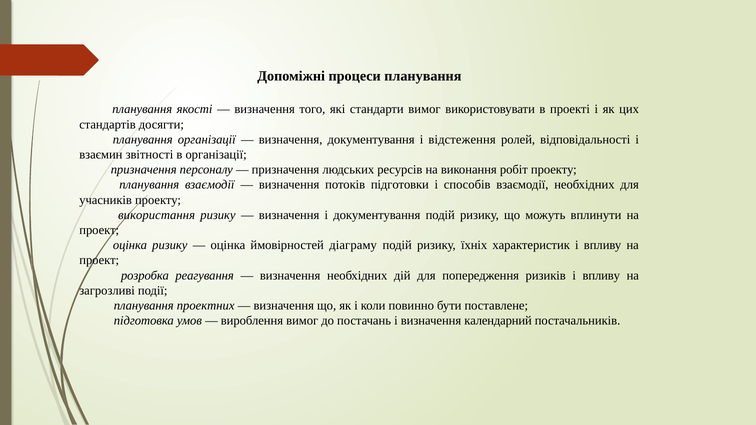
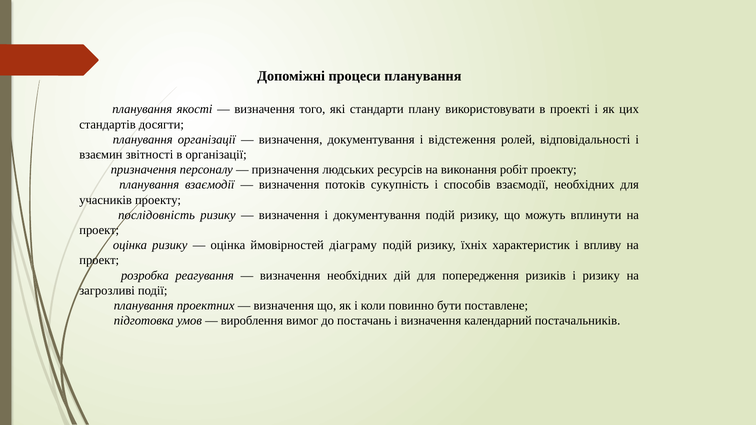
стандарти вимог: вимог -> плану (424, 109)
підготовки: підготовки -> сукупність (400, 185)
використання: використання -> послідовність (157, 215)
ризиків і впливу: впливу -> ризику (601, 276)
